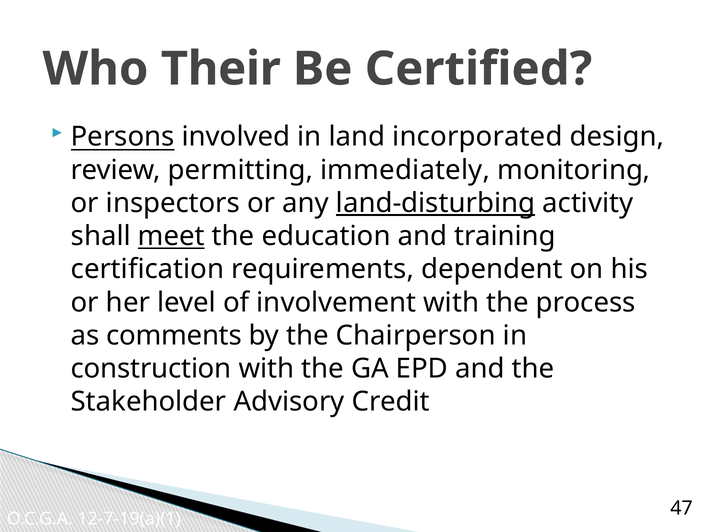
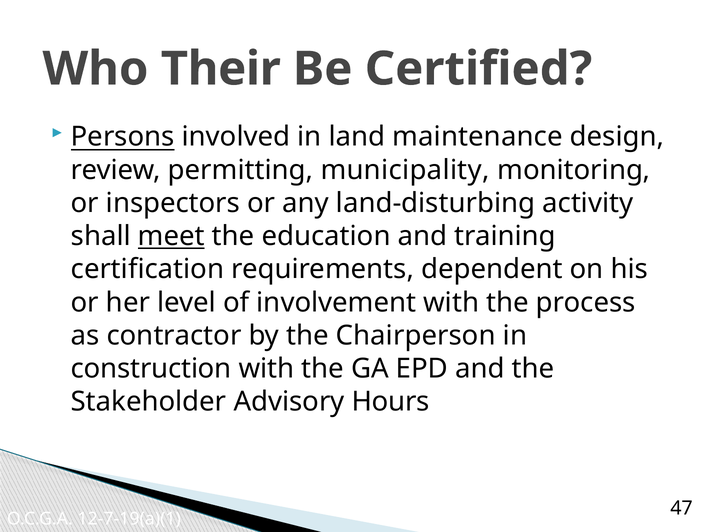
incorporated: incorporated -> maintenance (478, 137)
immediately: immediately -> municipality (405, 170)
land-disturbing underline: present -> none (436, 203)
comments: comments -> contractor (174, 336)
Credit: Credit -> Hours (391, 402)
